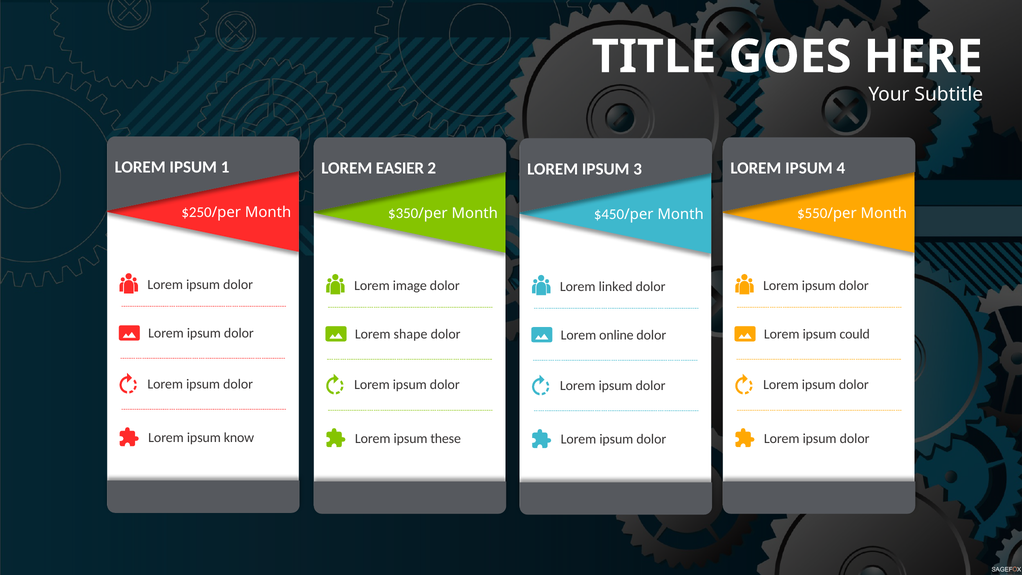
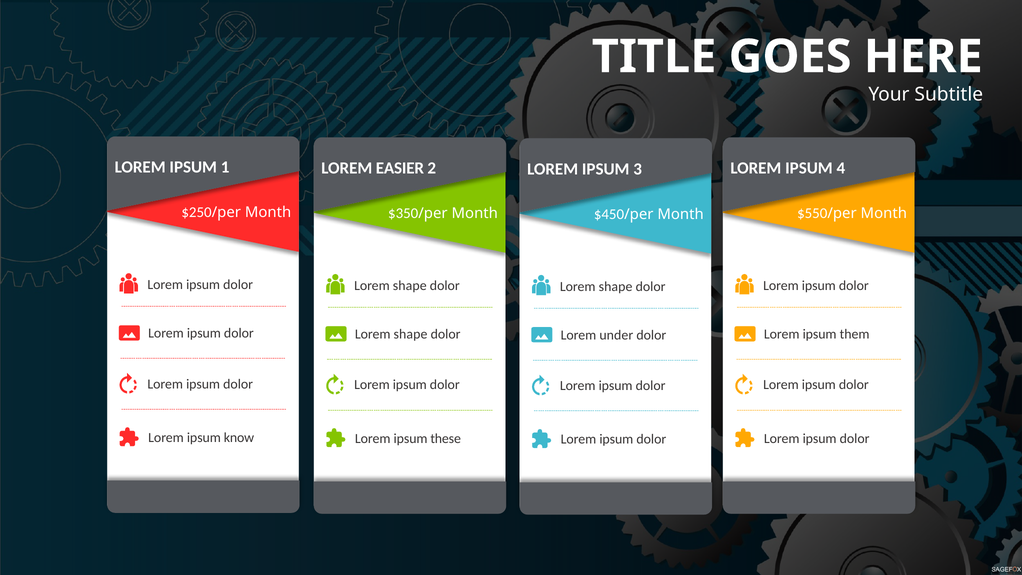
image: image -> shape (410, 286)
linked: linked -> shape (616, 287)
could: could -> them (855, 334)
online: online -> under (616, 335)
